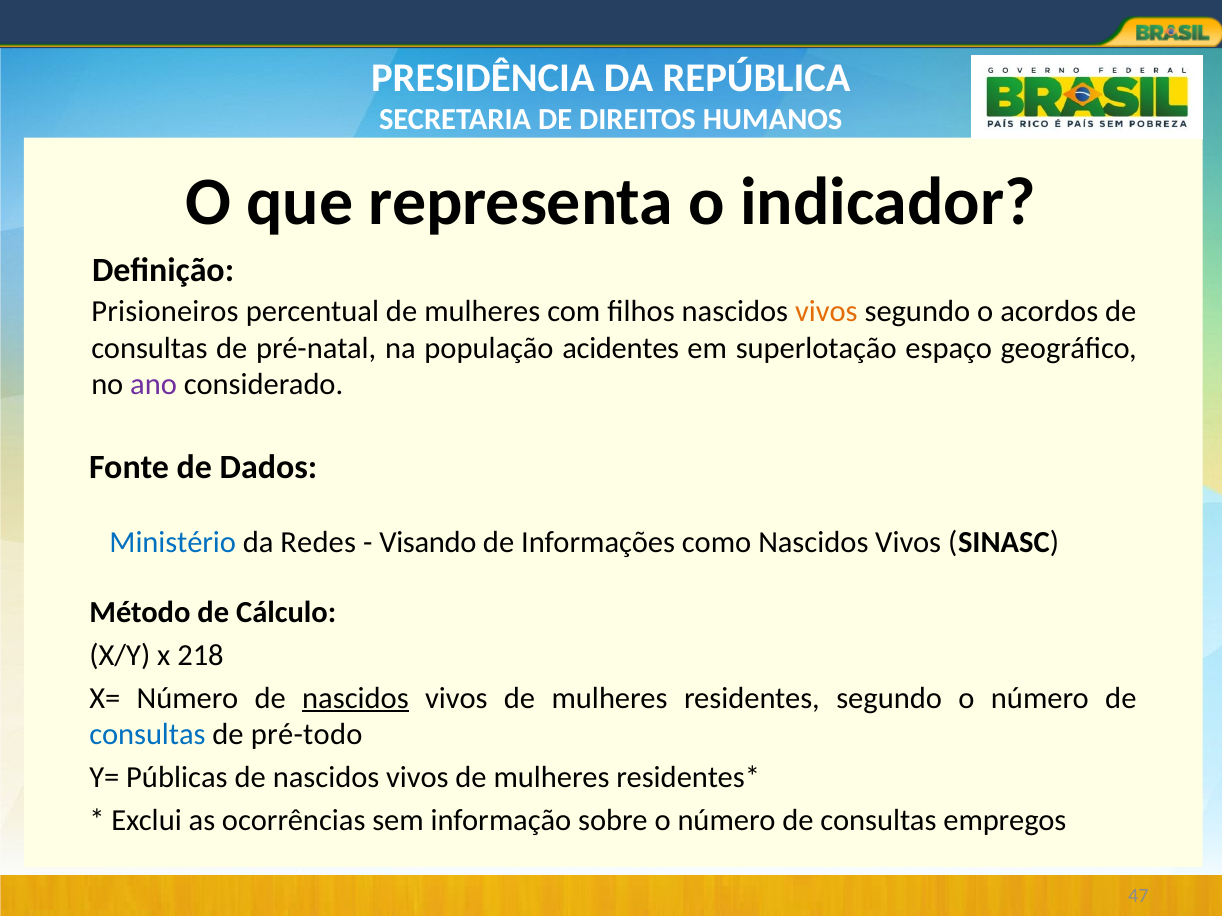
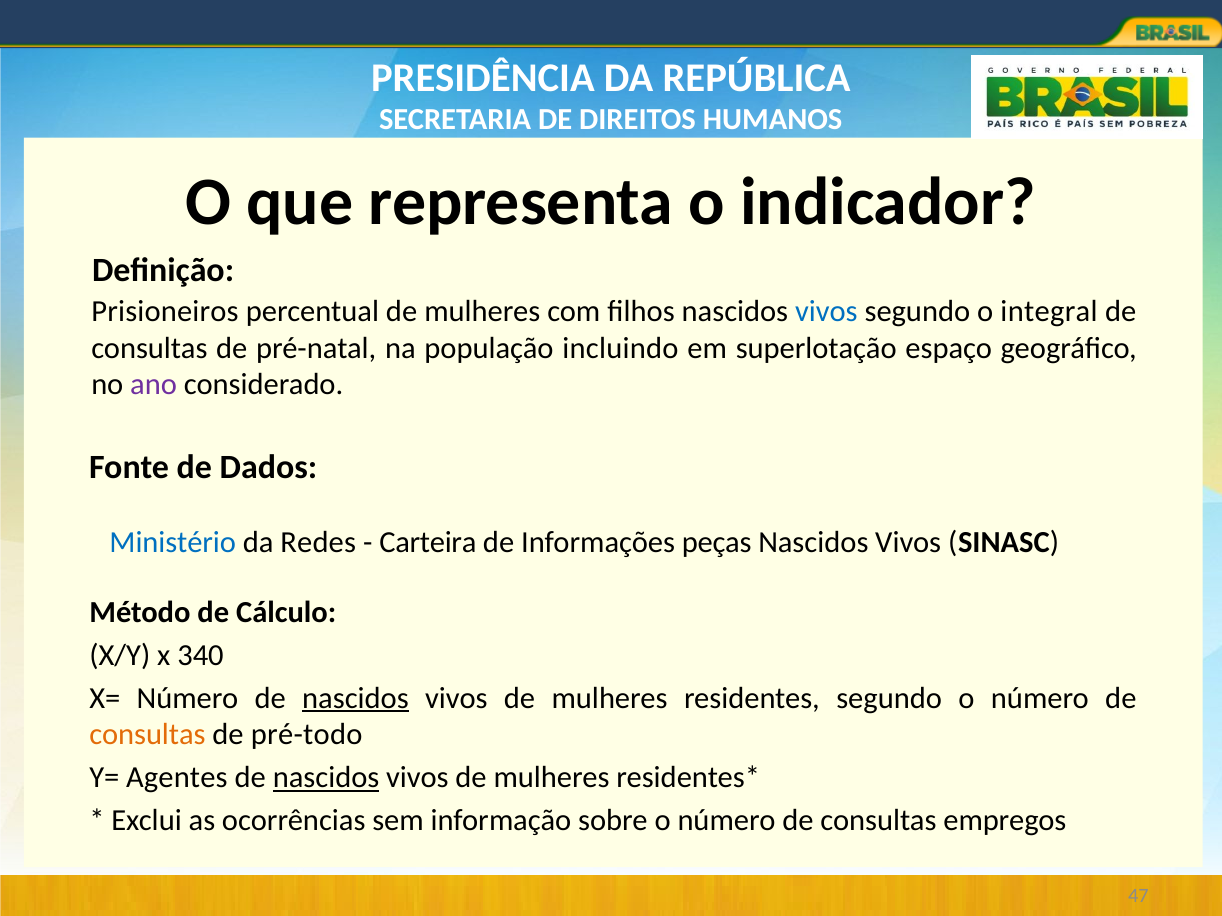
vivos colour: orange -> blue (826, 311)
acordos: acordos -> integral (1049, 311)
acidentes: acidentes -> incluindo (620, 348)
Visando: Visando -> Carteira (428, 543)
como: como -> peças (717, 543)
218: 218 -> 340 (200, 656)
consultas colour: blue -> orange (147, 735)
Públicas: Públicas -> Agentes (177, 778)
nascidos underline: none -> present (326, 778)
